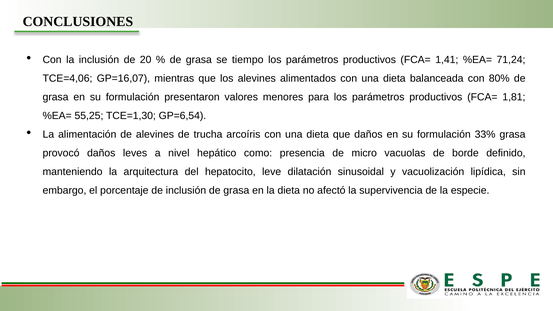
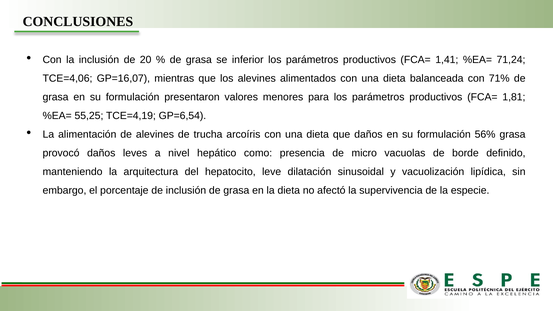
tiempo: tiempo -> inferior (248, 60)
80%: 80% -> 71% (499, 78)
TCE=1,30: TCE=1,30 -> TCE=4,19 (131, 116)
33%: 33% -> 56% (485, 134)
